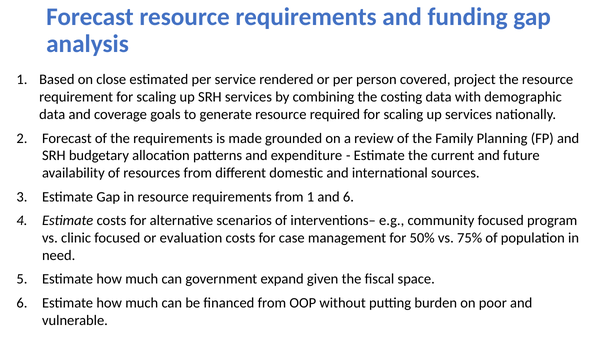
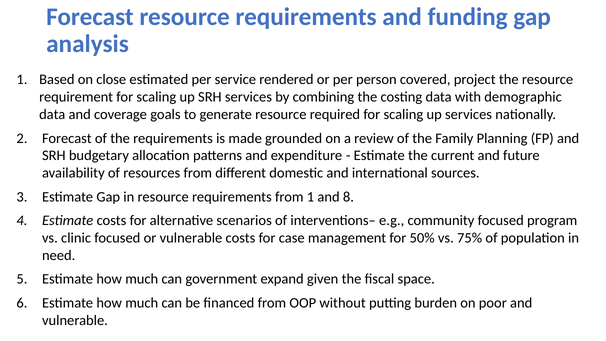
and 6: 6 -> 8 (348, 197)
or evaluation: evaluation -> vulnerable (191, 238)
